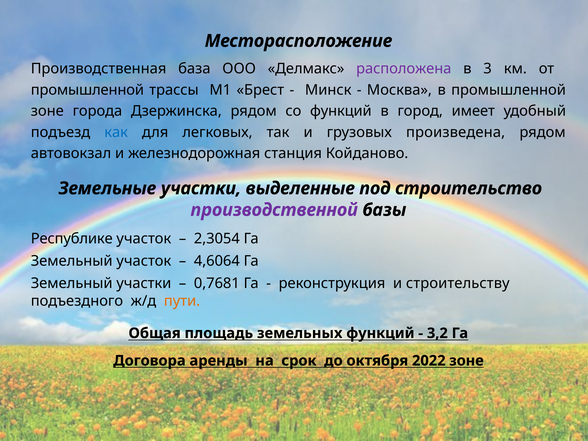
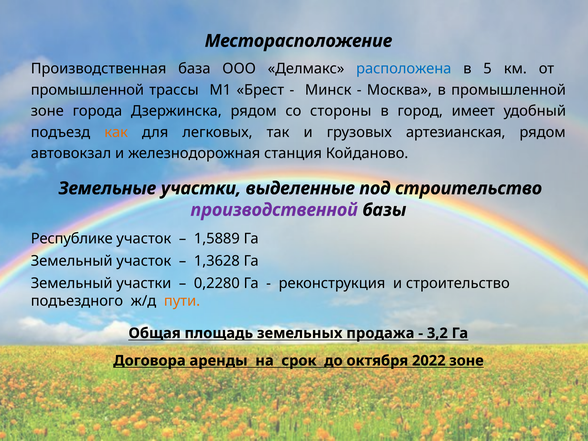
расположена colour: purple -> blue (404, 69)
3: 3 -> 5 (488, 69)
со функций: функций -> стороны (341, 111)
как colour: blue -> orange (116, 132)
произведена: произведена -> артезианская (456, 132)
2,3054: 2,3054 -> 1,5889 (217, 239)
4,6064: 4,6064 -> 1,3628 (217, 261)
0,7681: 0,7681 -> 0,2280 (217, 283)
и строительству: строительству -> строительство (458, 283)
земельных функций: функций -> продажа (380, 333)
